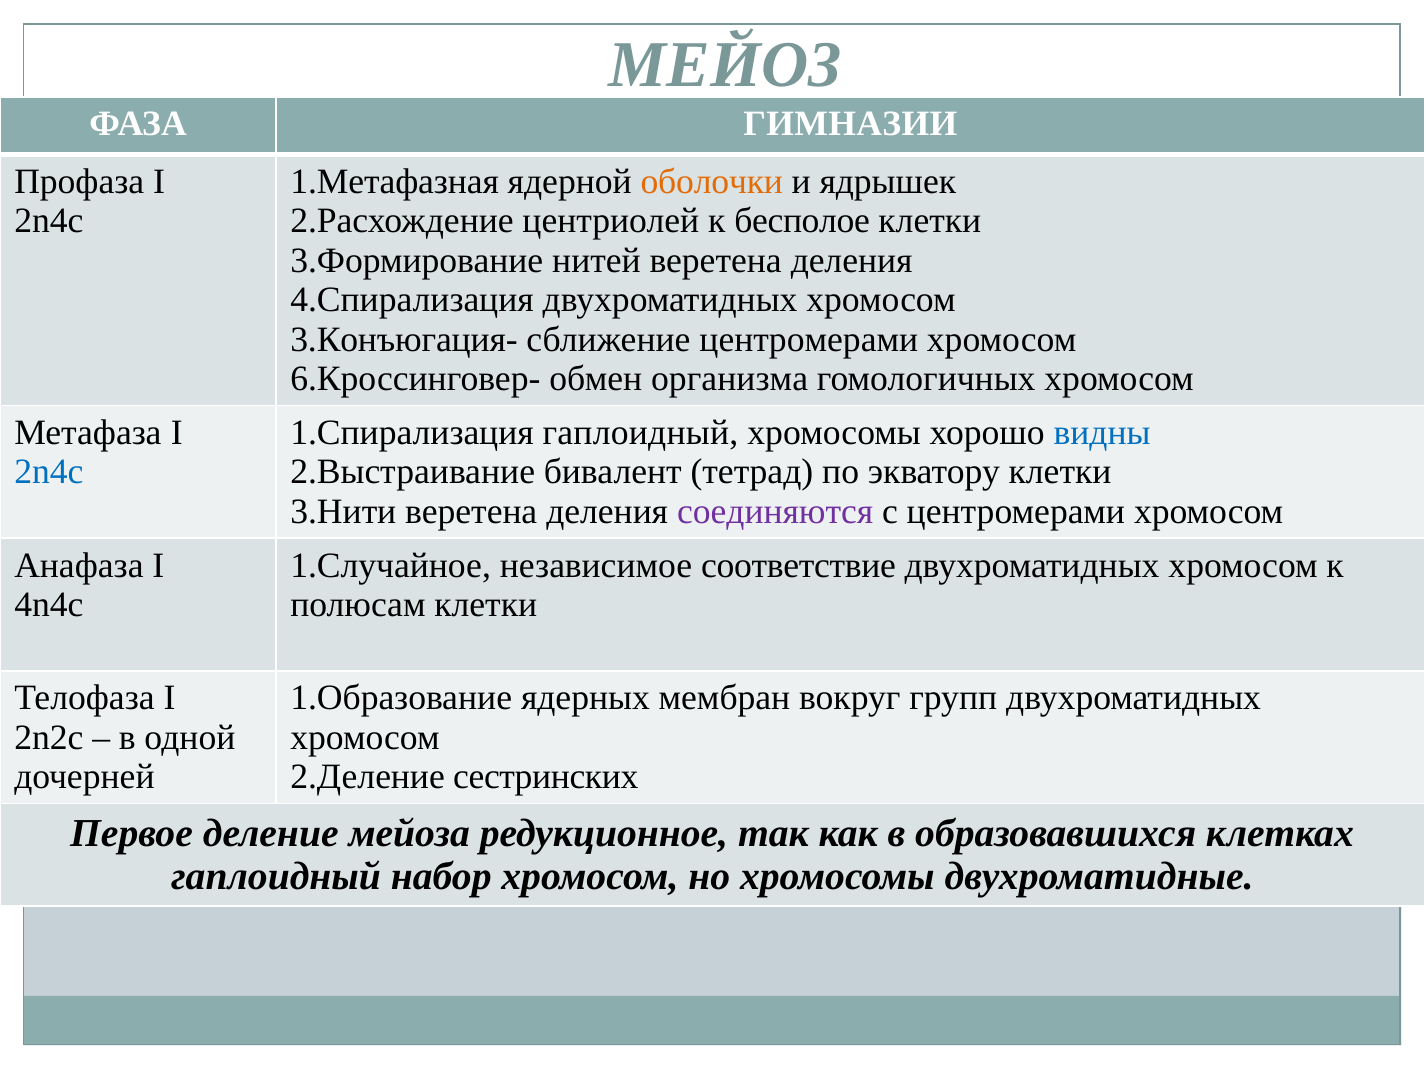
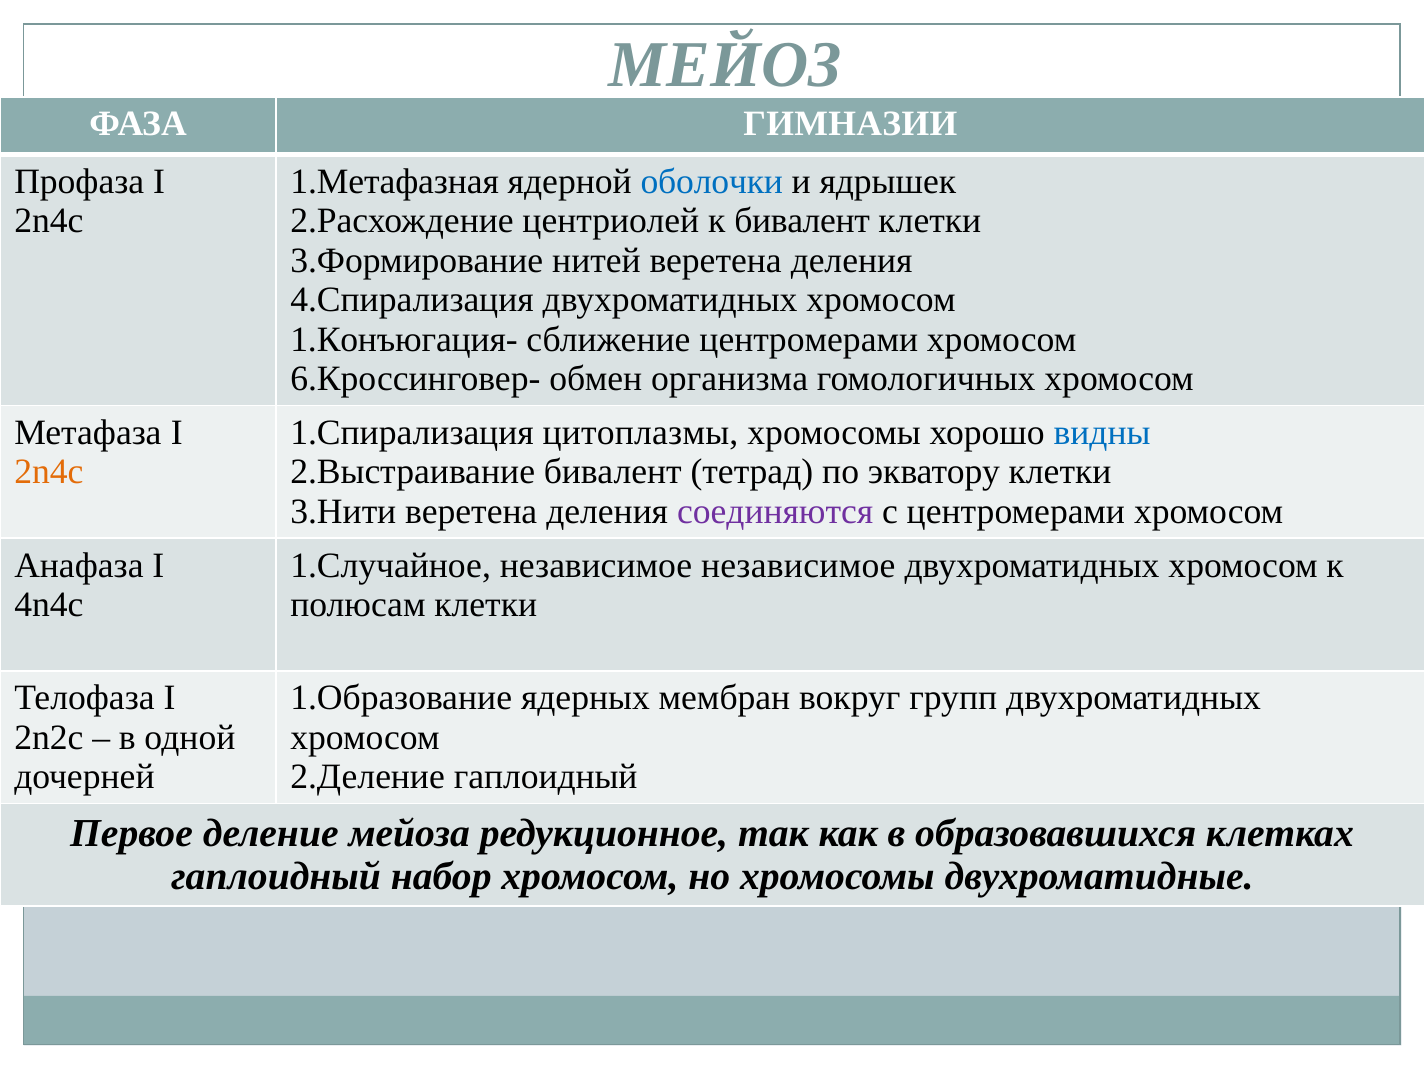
оболочки colour: orange -> blue (712, 182)
к бесполое: бесполое -> бивалент (802, 221)
3.Конъюгация-: 3.Конъюгация- -> 1.Конъюгация- (404, 339)
1.Спирализация гаплоидный: гаплоидный -> цитоплазмы (640, 433)
2n4c colour: blue -> orange (49, 472)
независимое соответствие: соответствие -> независимое (798, 565)
2.Деление сестринских: сестринских -> гаплоидный (546, 777)
